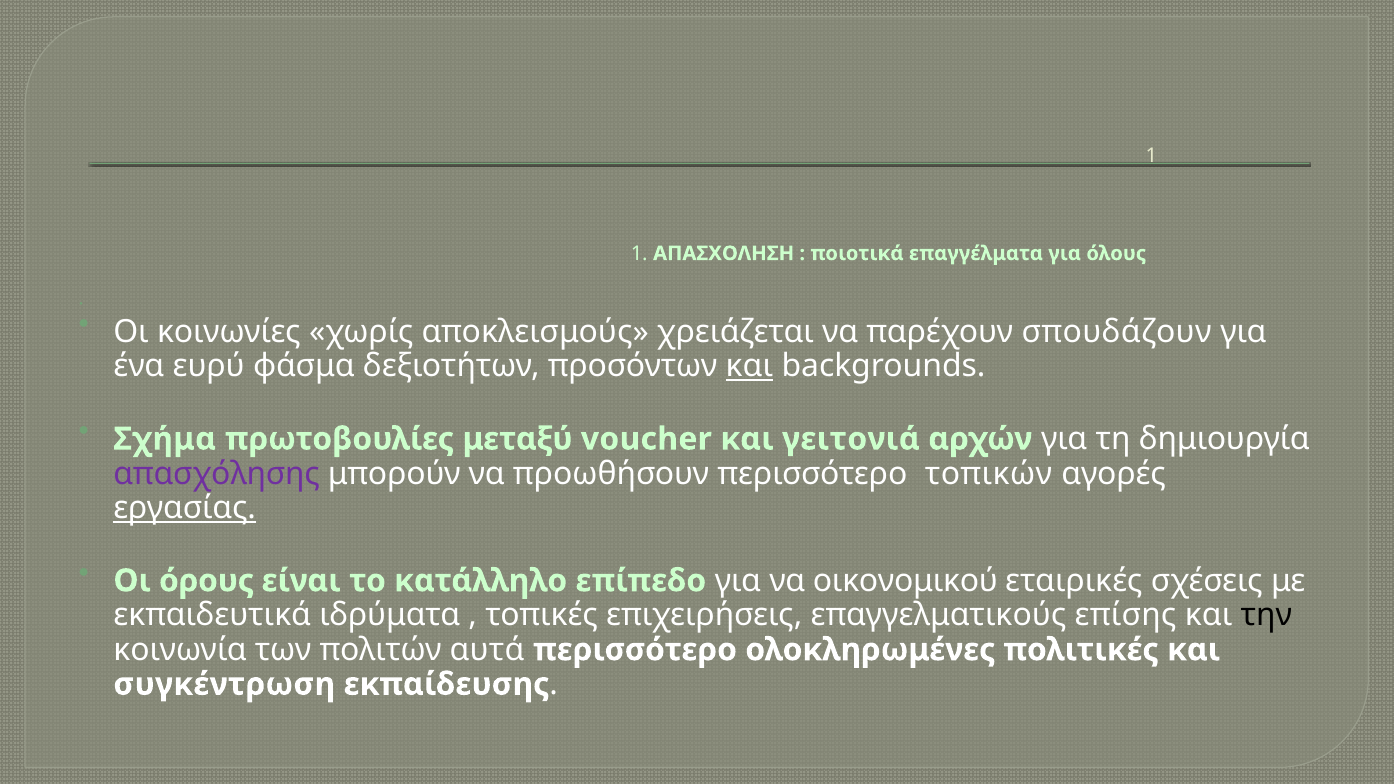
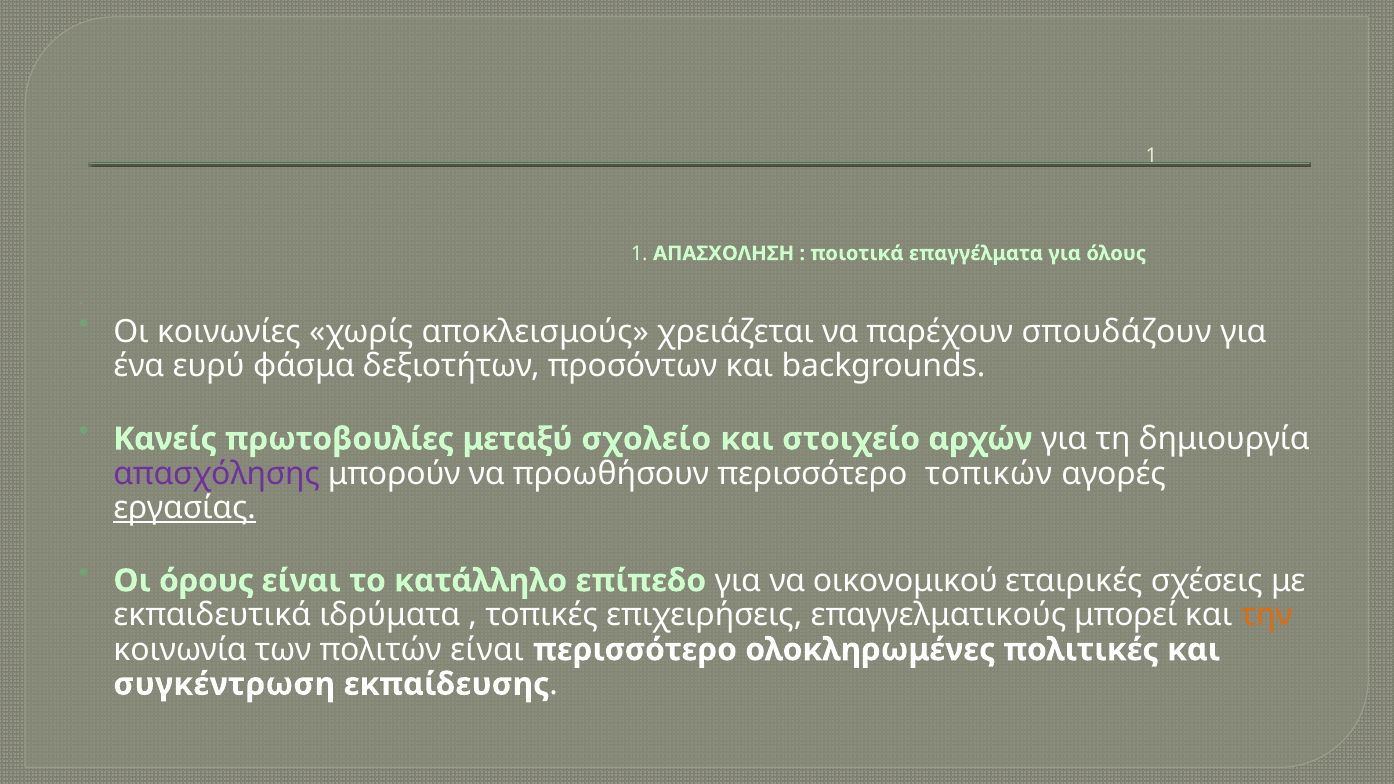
και underline: present -> none (749, 366)
Σχήμα: Σχήμα -> Κανείς (165, 439)
voucher: voucher -> σχολείο (646, 439)
γειτονιά: γειτονιά -> στοιχείο (851, 439)
επίσης: επίσης -> μπορεί (1126, 615)
την colour: black -> orange (1266, 615)
πολιτών αυτά: αυτά -> είναι (487, 650)
